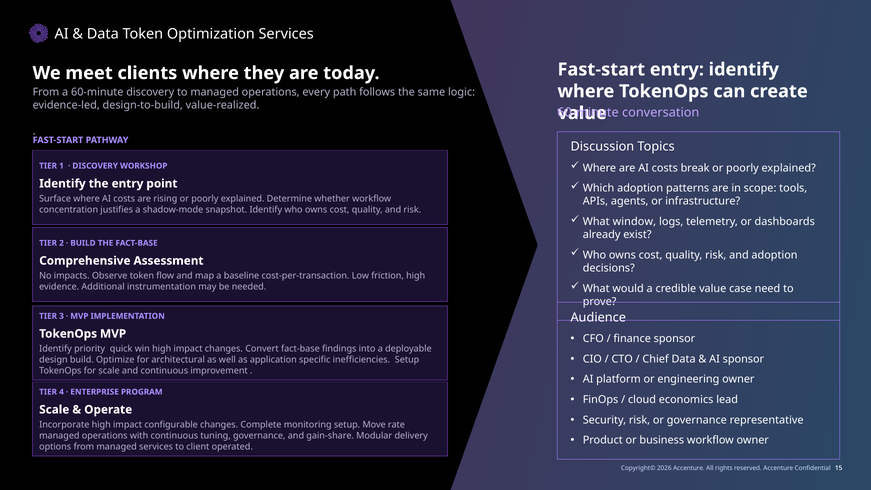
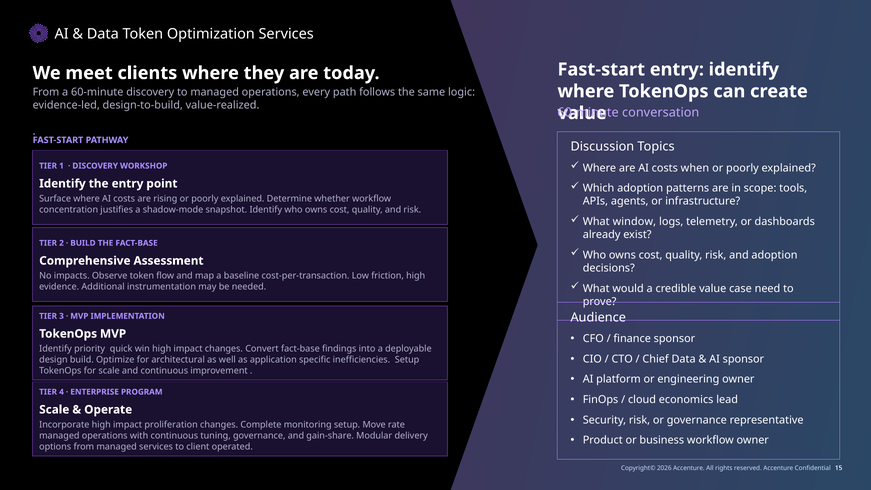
break: break -> when (695, 168)
configurable: configurable -> proliferation (171, 425)
